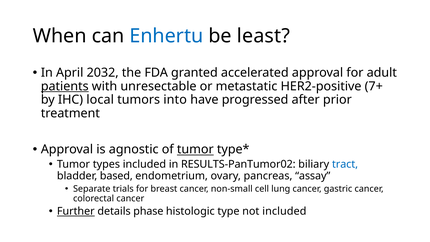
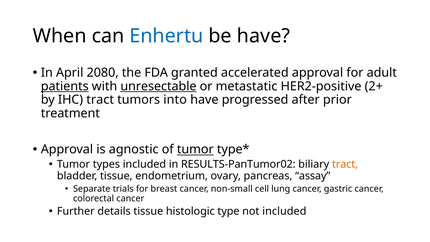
be least: least -> have (263, 36)
2032: 2032 -> 2080 (103, 73)
unresectable underline: none -> present (158, 86)
7+: 7+ -> 2+ (374, 86)
IHC local: local -> tract (100, 100)
tract colour: blue -> orange (345, 164)
bladder based: based -> tissue (116, 176)
Further underline: present -> none (76, 211)
details phase: phase -> tissue (148, 211)
